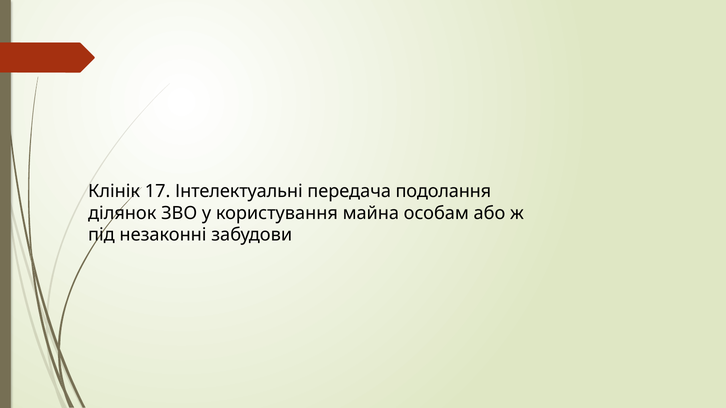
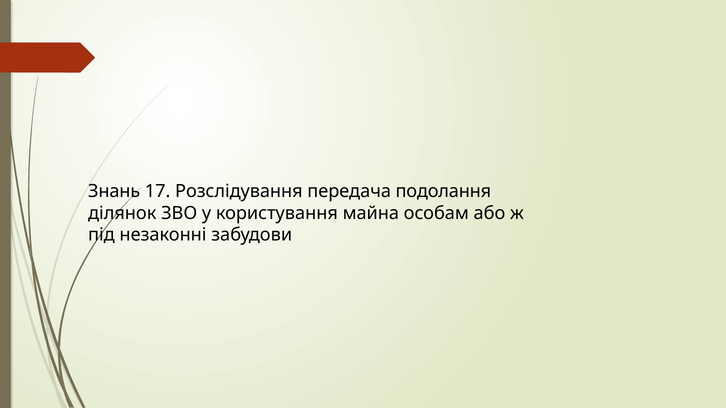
Клінік: Клінік -> Знань (114, 192)
Інтелектуальні: Інтелектуальні -> Розслідування (239, 192)
